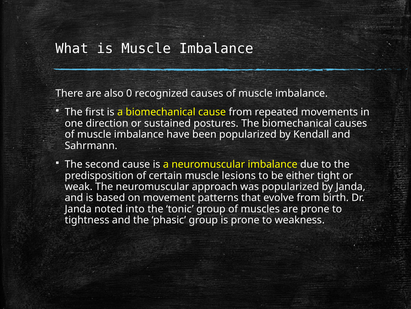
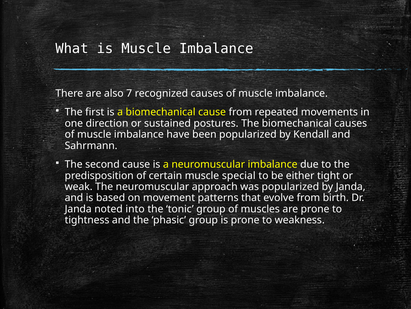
0: 0 -> 7 (129, 93)
lesions: lesions -> special (239, 175)
